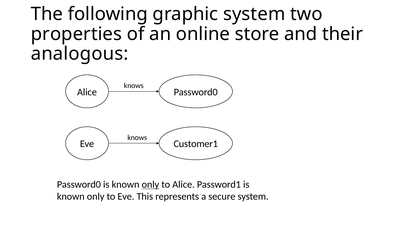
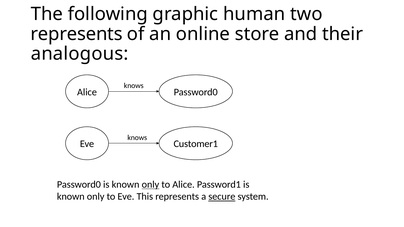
graphic system: system -> human (254, 14)
properties: properties -> represents (77, 34)
secure underline: none -> present (222, 197)
